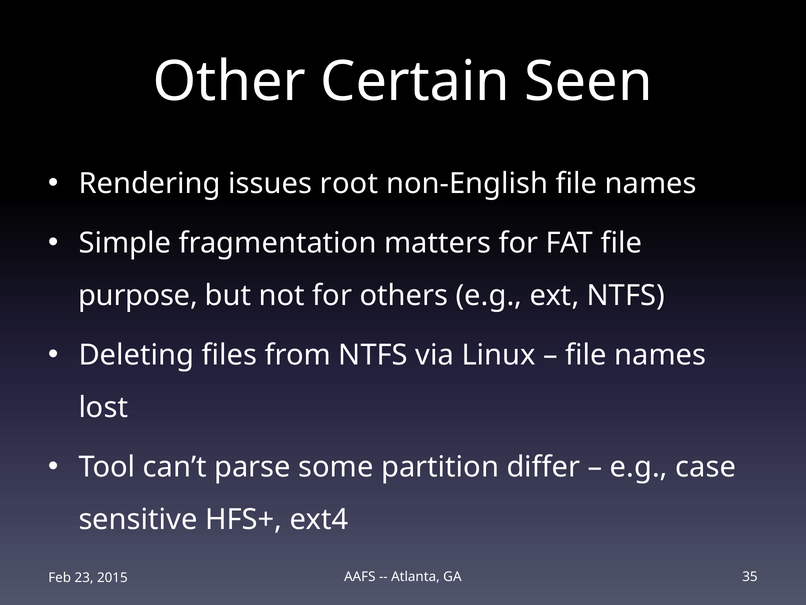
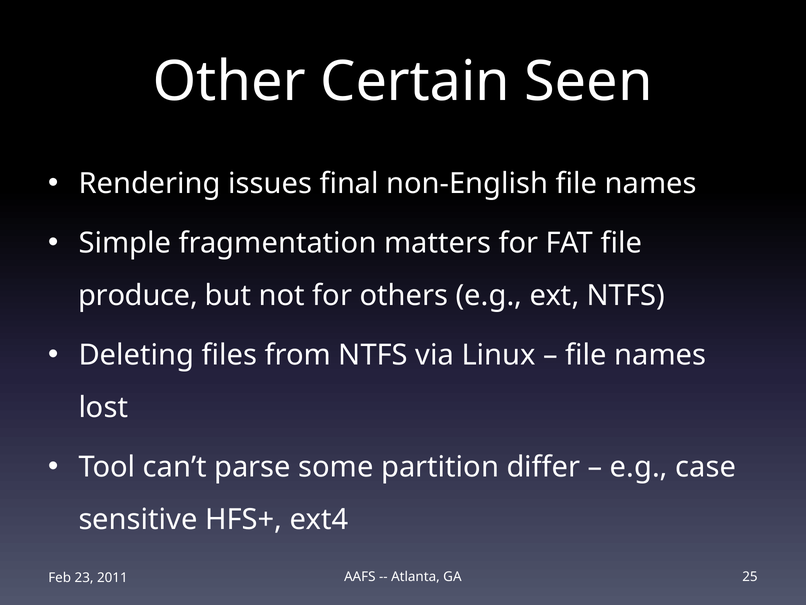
root: root -> final (349, 183)
purpose: purpose -> produce (138, 295)
35: 35 -> 25 (750, 576)
2015: 2015 -> 2011 (112, 577)
